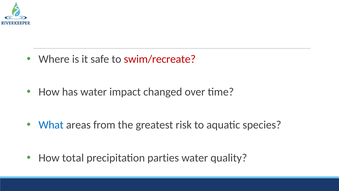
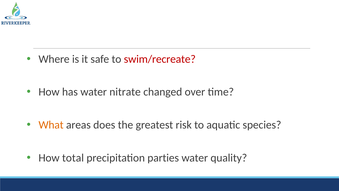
impact: impact -> nitrate (125, 92)
What colour: blue -> orange (51, 125)
from: from -> does (104, 125)
